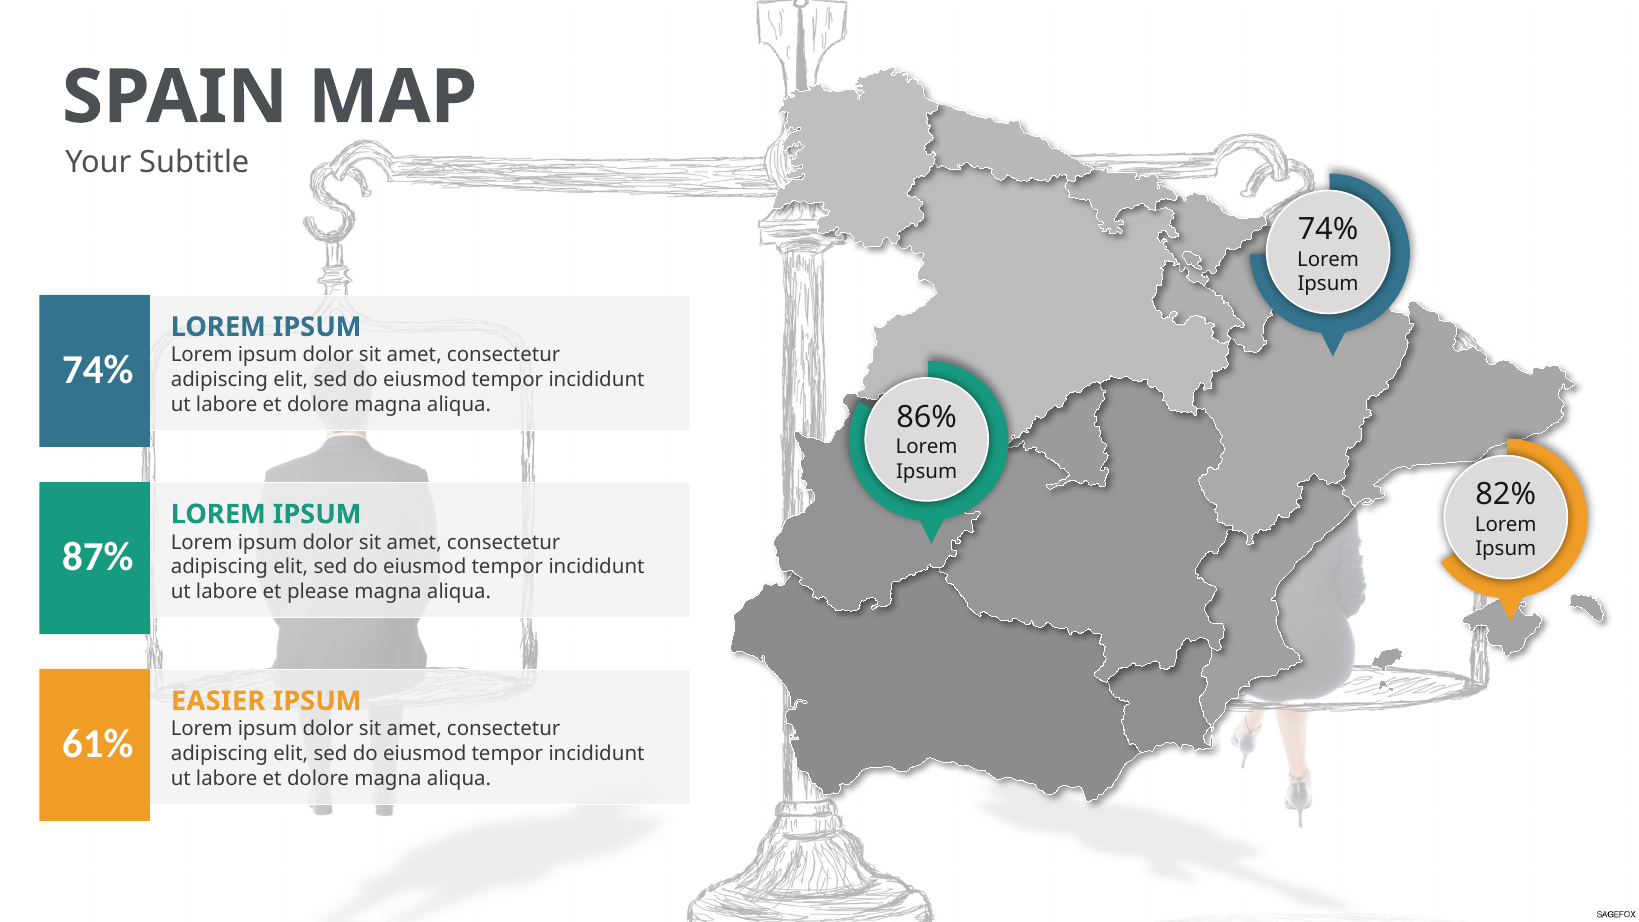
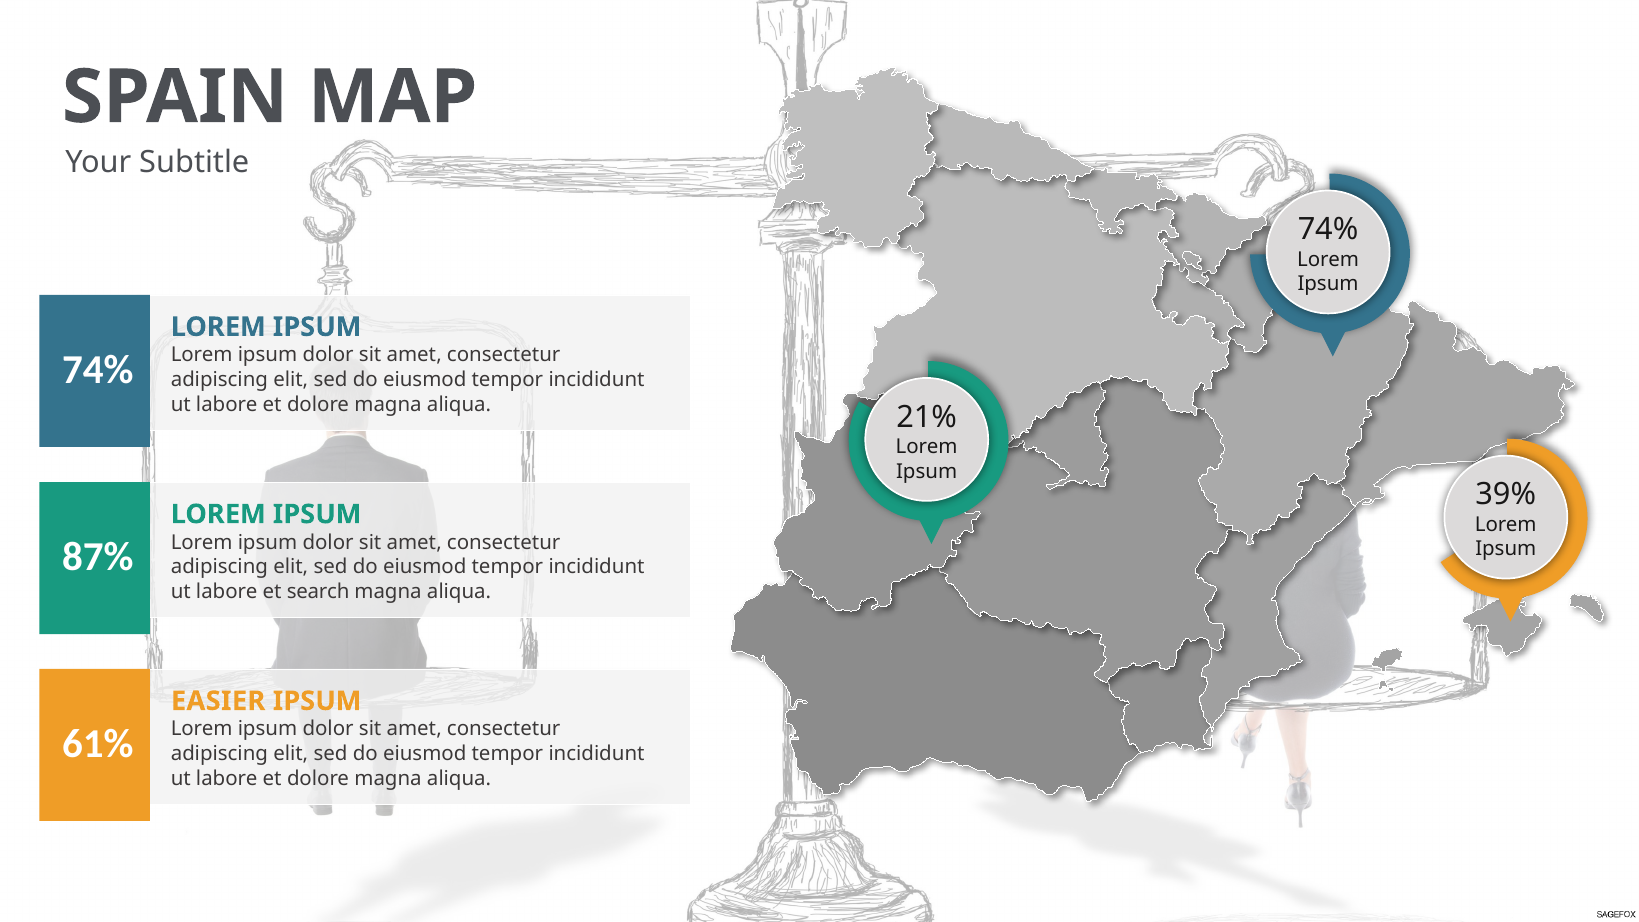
86%: 86% -> 21% (927, 417)
82%: 82% -> 39% (1506, 495)
please: please -> search (318, 592)
